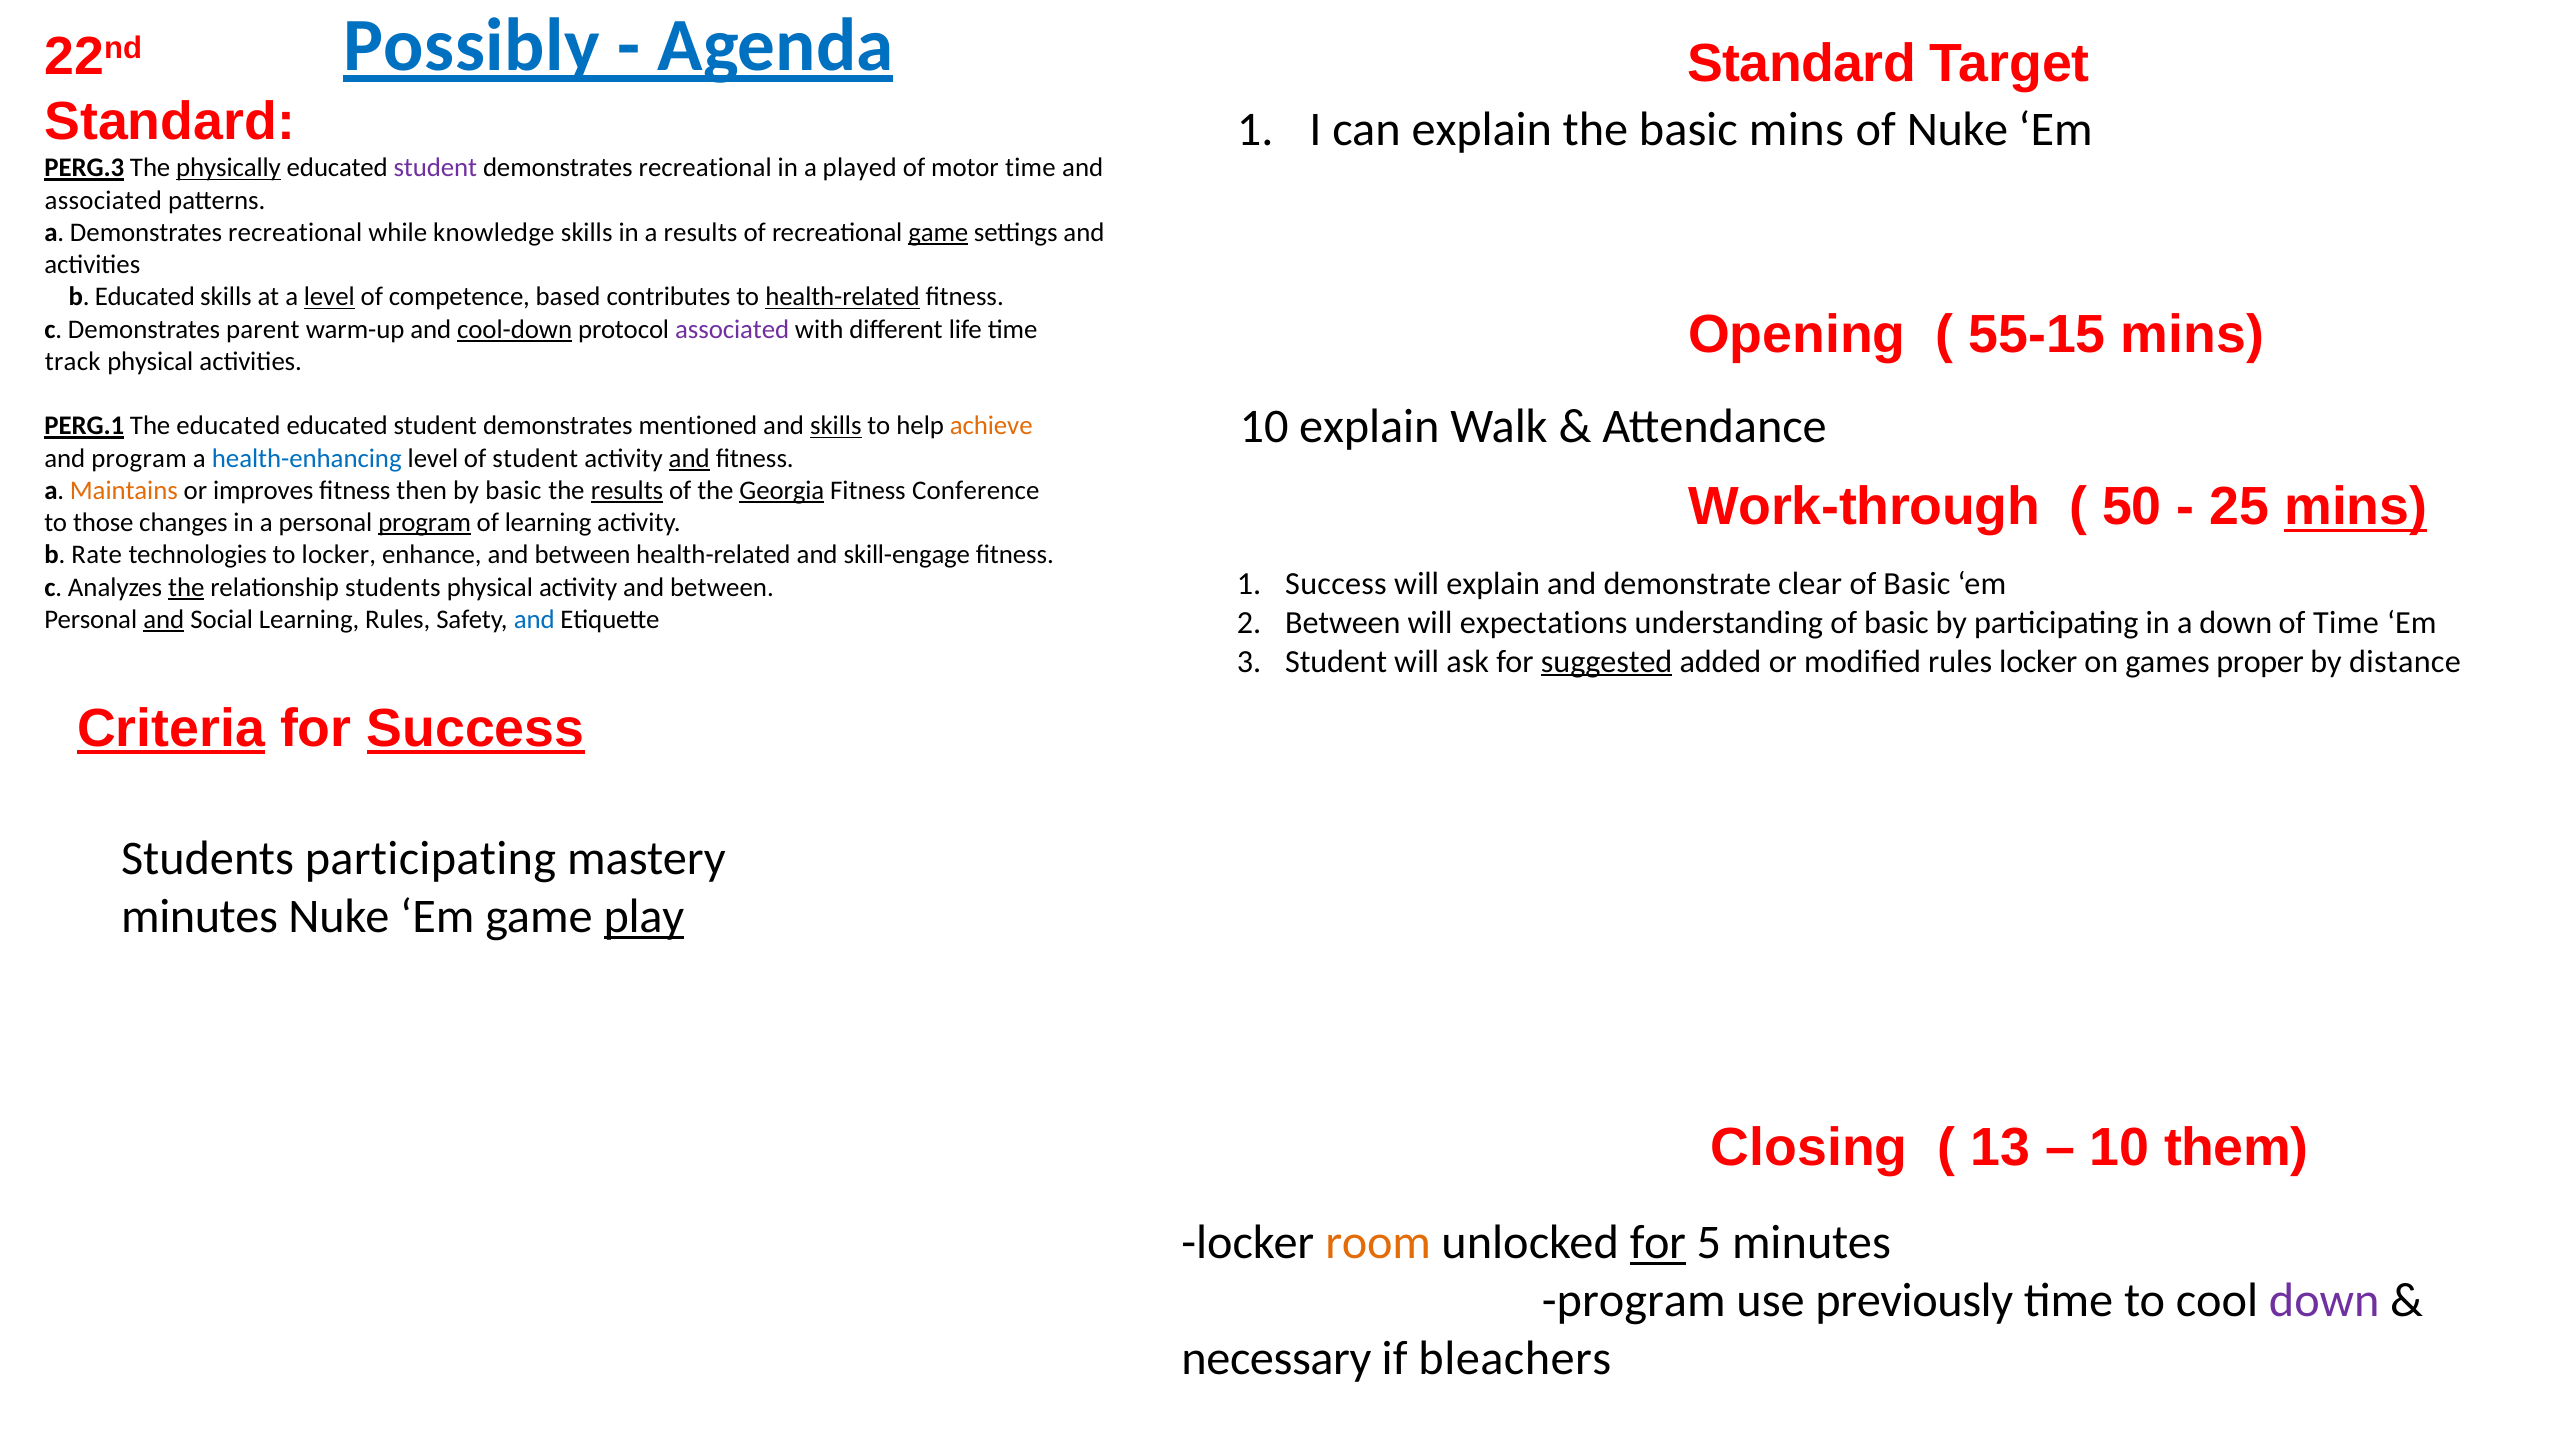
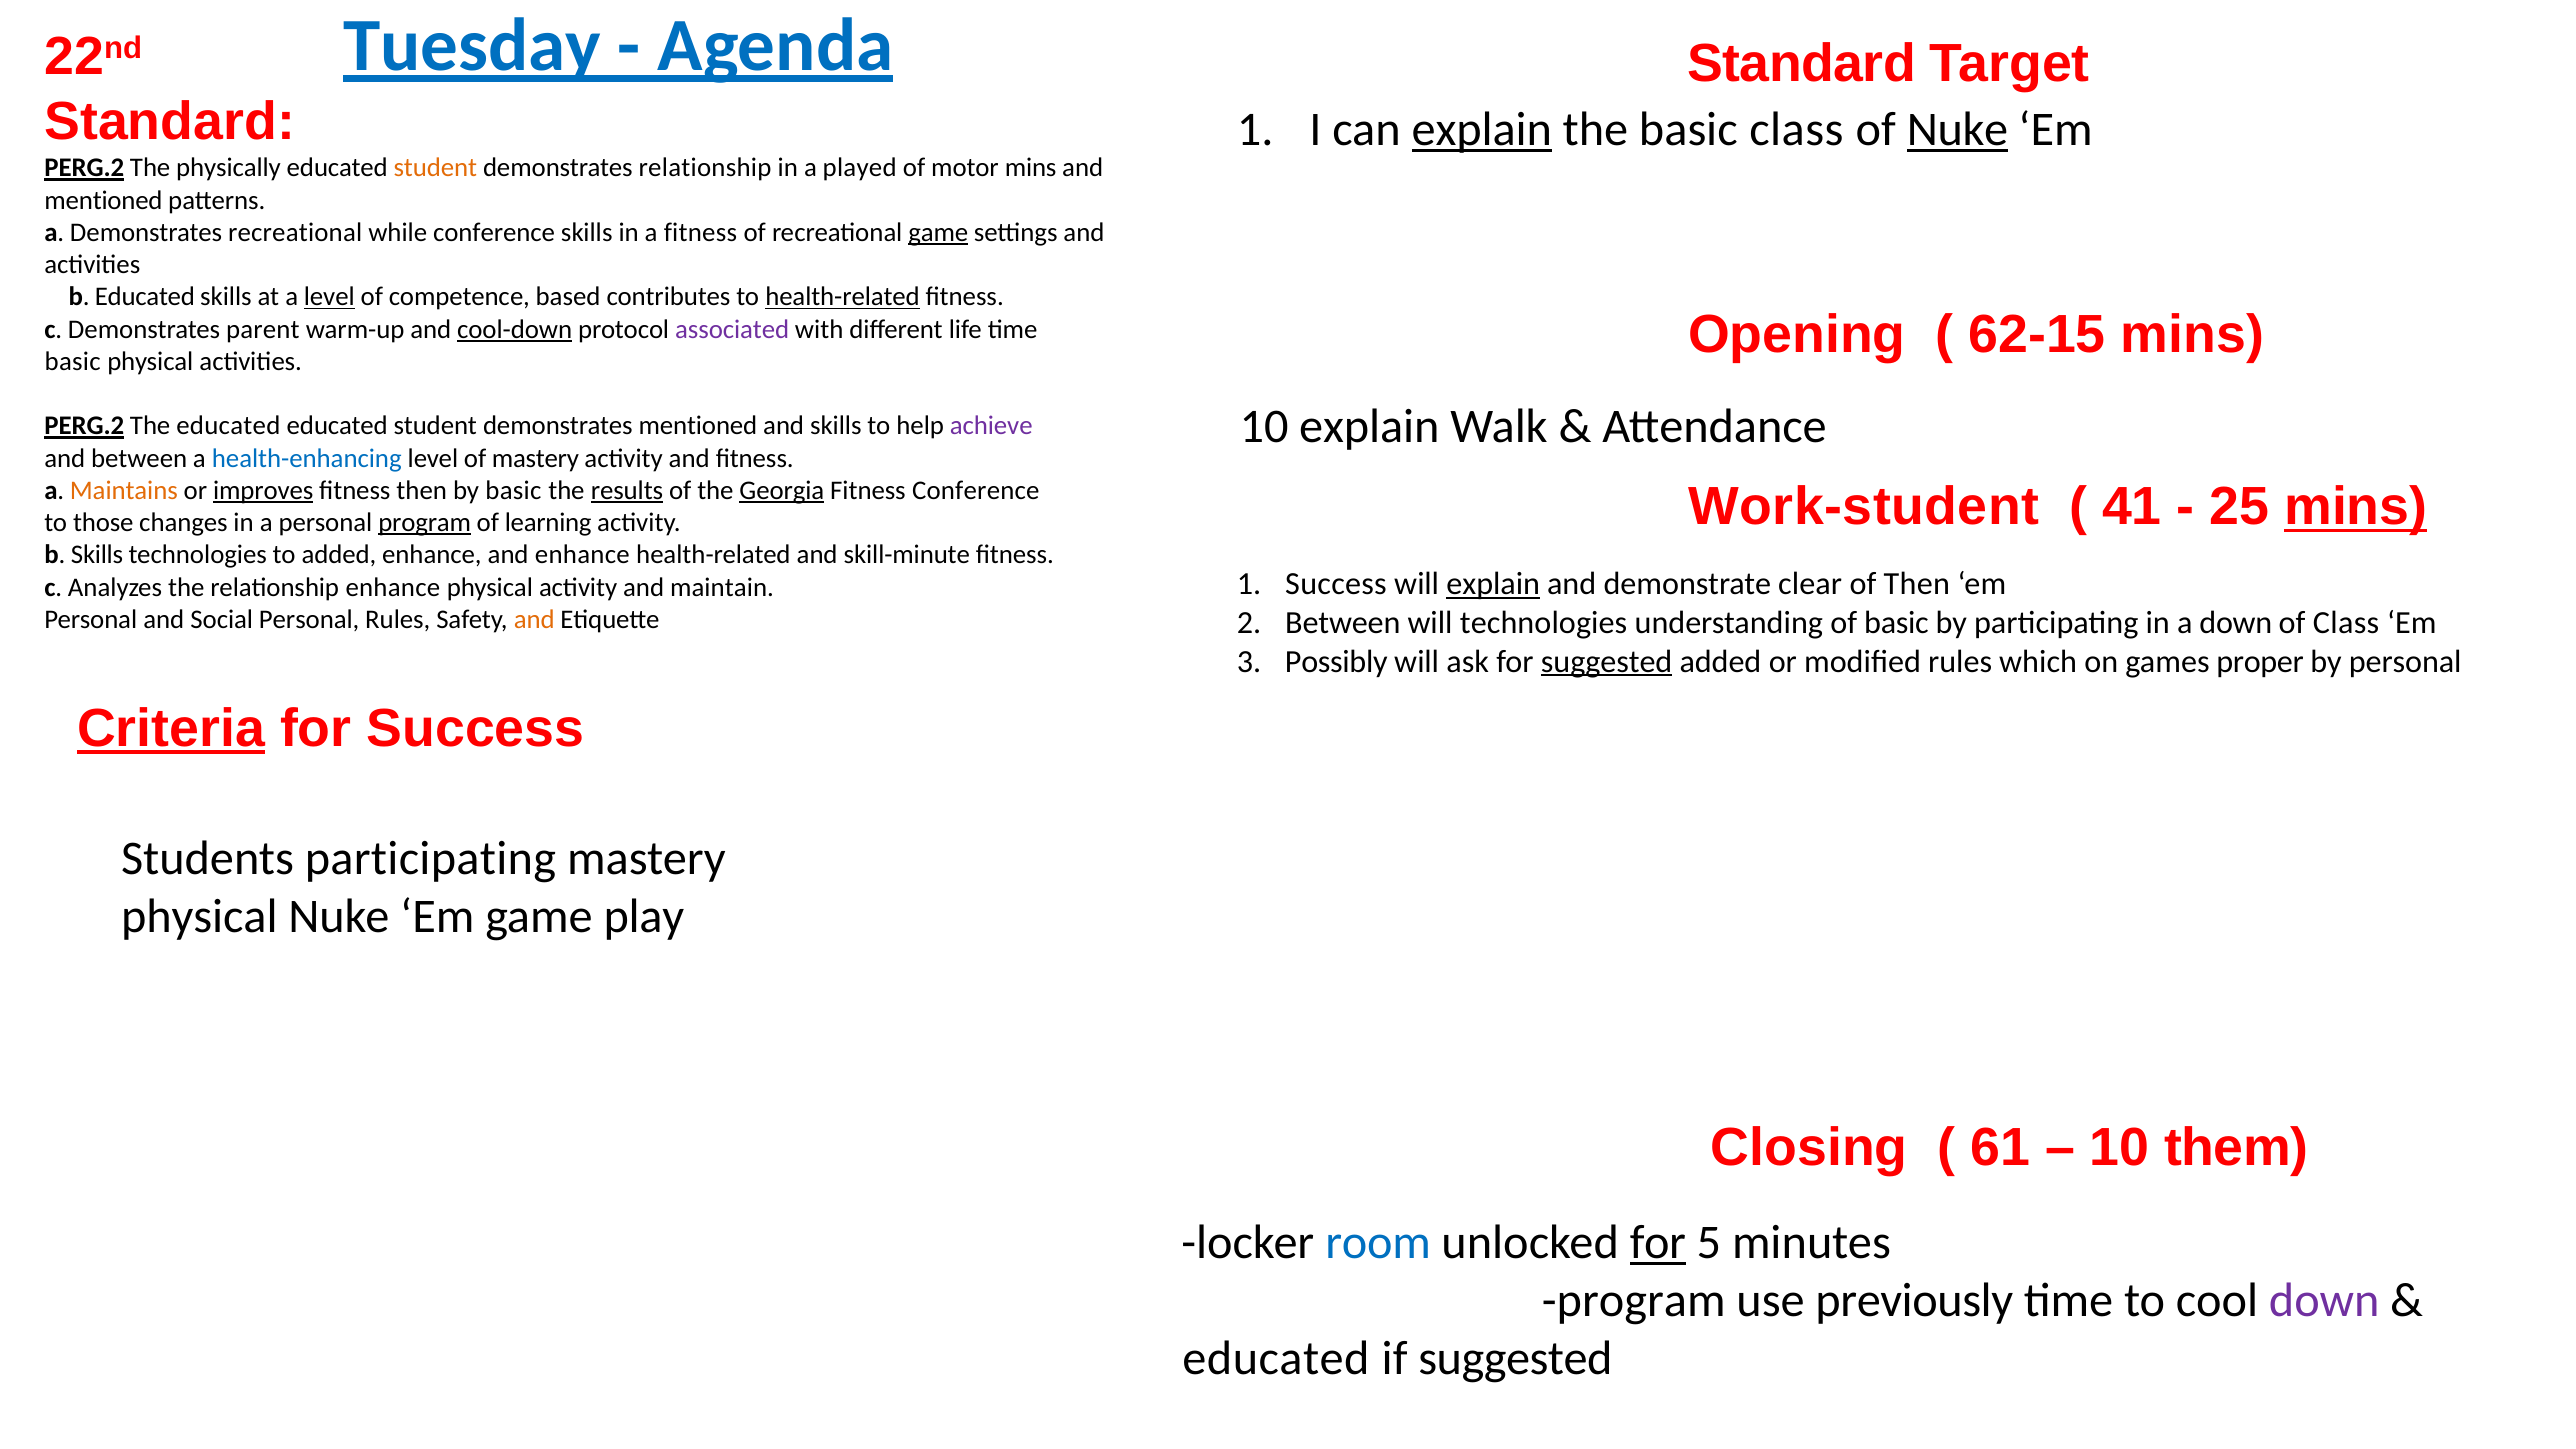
Possibly: Possibly -> Tuesday (472, 46)
explain underline: none -> present (1482, 130)
basic mins: mins -> class (1796, 130)
Nuke underline: none -> present (1957, 130)
PERG.3: PERG.3 -> PERG.2 (84, 168)
physically underline: present -> none (229, 168)
student colour: purple -> orange (435, 168)
recreational: recreational -> relationship (705, 168)
motor time: time -> mins (1031, 168)
associated: associated -> mentioned (104, 200)
while knowledge: knowledge -> conference (494, 232)
a results: results -> fitness (700, 232)
55-15: 55-15 -> 62-15 (2037, 335)
track: track -> basic (73, 361)
PERG.1: PERG.1 -> PERG.2 (84, 426)
skills underline: present -> none (836, 426)
achieve colour: orange -> purple (991, 426)
and program: program -> between (139, 458)
of student: student -> mastery (535, 458)
and underline: present -> none (689, 458)
improves underline: none -> present (263, 490)
Work-through: Work-through -> Work-student (1864, 507)
50: 50 -> 41 (2132, 507)
b Rate: Rate -> Skills (97, 555)
to locker: locker -> added (339, 555)
enhance and between: between -> enhance (582, 555)
skill-engage: skill-engage -> skill-minute (907, 555)
explain underline: none -> present (1493, 584)
Basic: Basic -> Then (1917, 584)
the underline: present -> none (186, 587)
relationship students: students -> enhance (393, 587)
activity and between: between -> maintain (722, 587)
and underline: present -> none (164, 619)
Social Learning: Learning -> Personal (309, 619)
and colour: blue -> orange (534, 619)
will expectations: expectations -> technologies (1544, 623)
of Time: Time -> Class (2346, 623)
Student: Student -> Possibly (1336, 662)
rules locker: locker -> which (2038, 662)
by distance: distance -> personal (2405, 662)
Success underline: present -> none (476, 729)
minutes: minutes -> physical (199, 917)
play underline: present -> none (644, 917)
13: 13 -> 61 (2000, 1148)
room colour: orange -> blue (1378, 1243)
necessary: necessary -> educated (1276, 1359)
if bleachers: bleachers -> suggested (1515, 1359)
